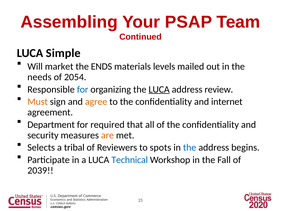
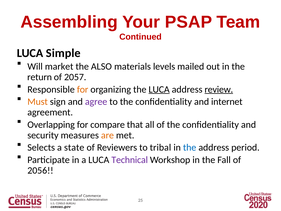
ENDS: ENDS -> ALSO (101, 66)
needs: needs -> return (40, 77)
2054: 2054 -> 2057 (75, 77)
for colour: blue -> orange (83, 89)
review underline: none -> present (219, 89)
agree colour: orange -> purple (96, 102)
Department: Department -> Overlapping (51, 125)
required: required -> compare (108, 125)
tribal: tribal -> state (74, 147)
spots: spots -> tribal (160, 147)
begins: begins -> period (245, 147)
Technical colour: blue -> purple (130, 160)
2039: 2039 -> 2056 (40, 170)
